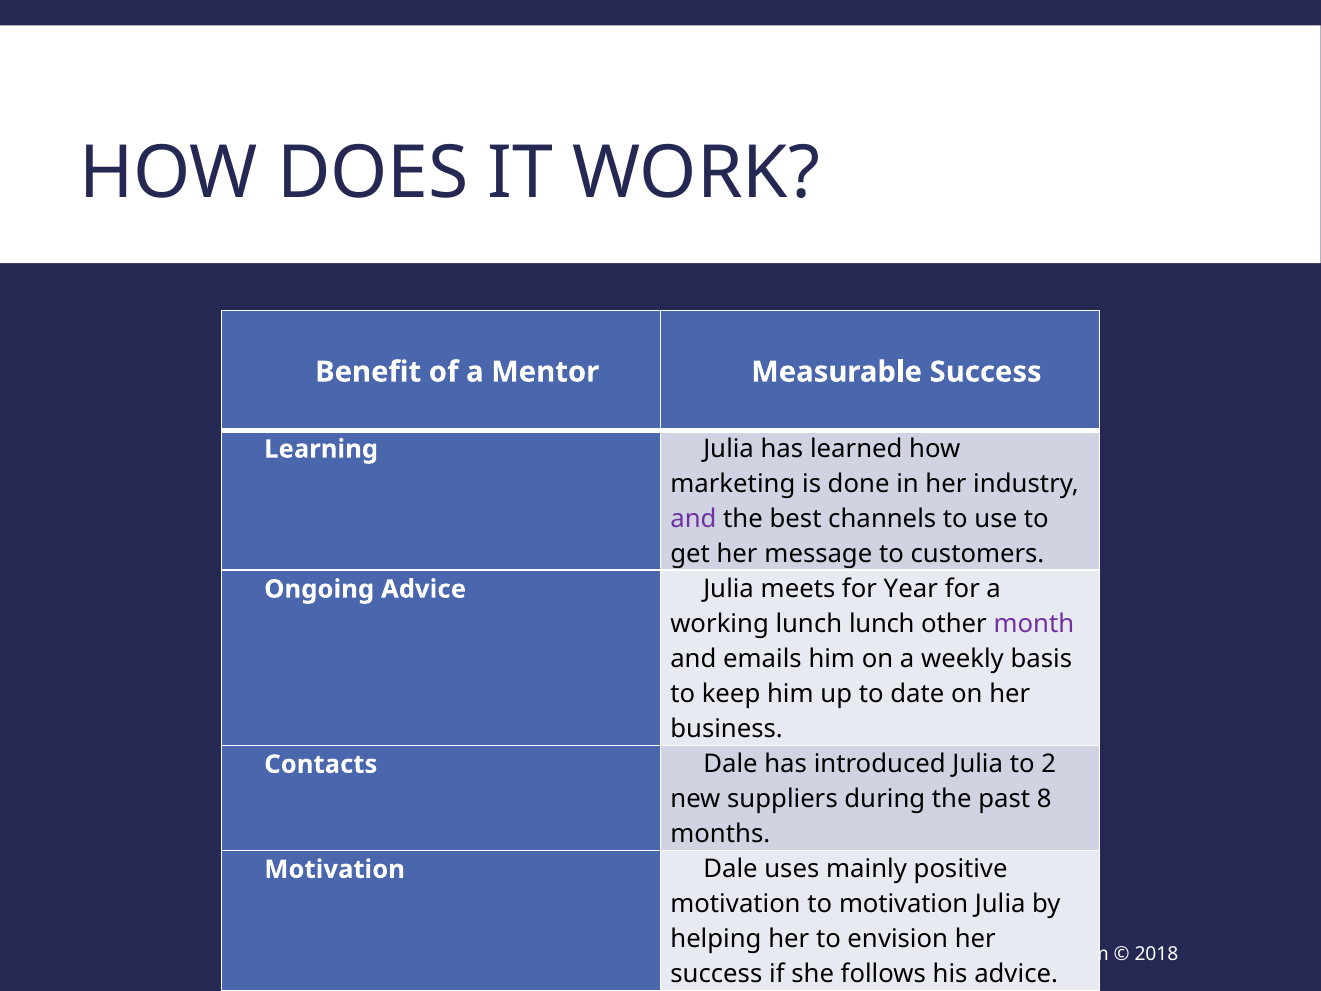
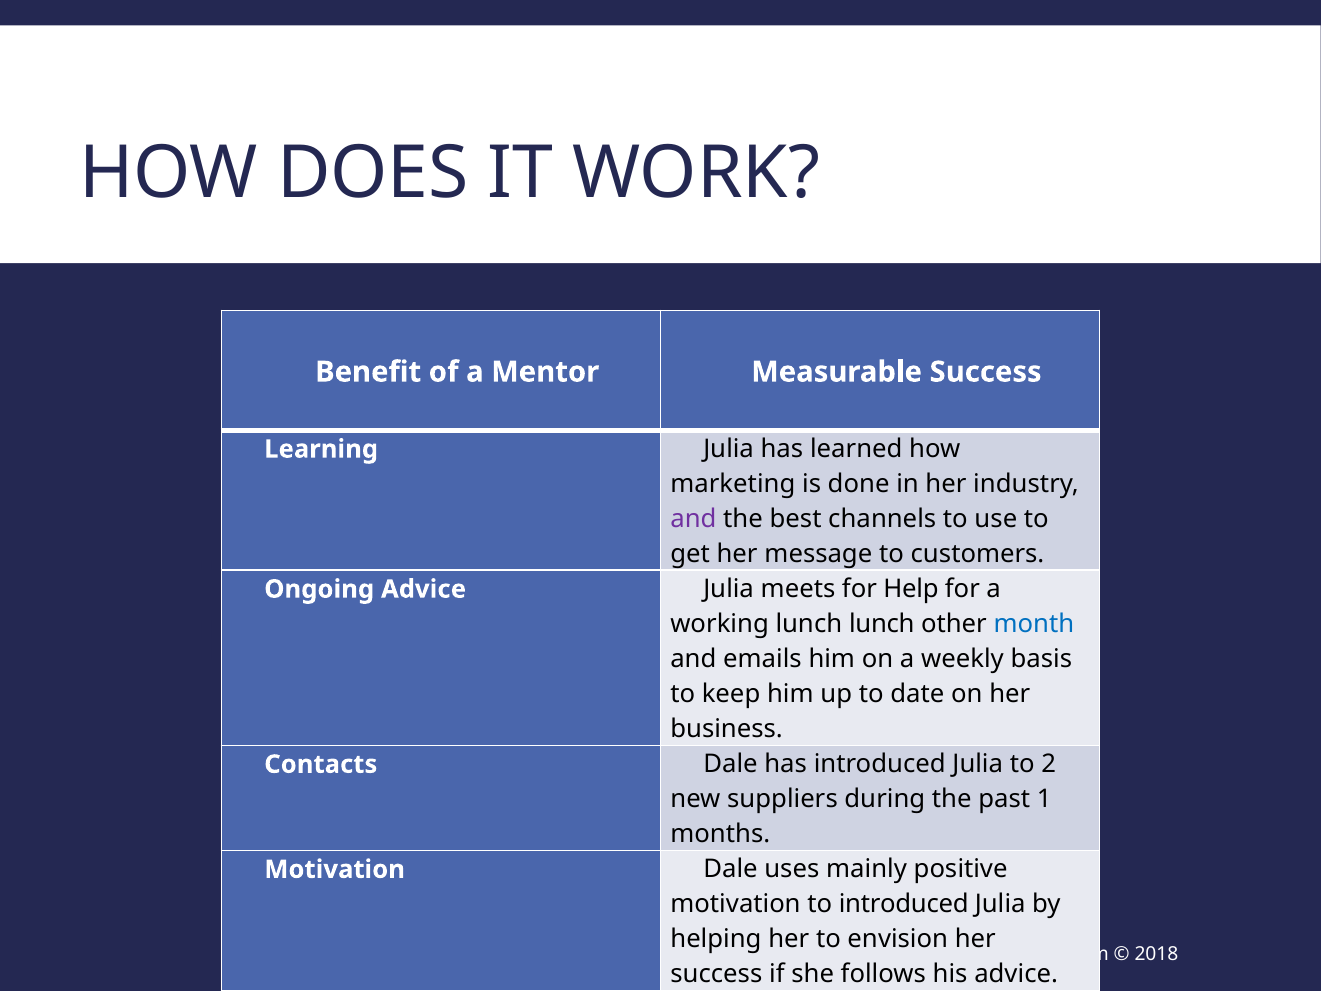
Year: Year -> Help (911, 589)
month colour: purple -> blue (1034, 624)
8: 8 -> 1 (1044, 799)
to motivation: motivation -> introduced (904, 904)
